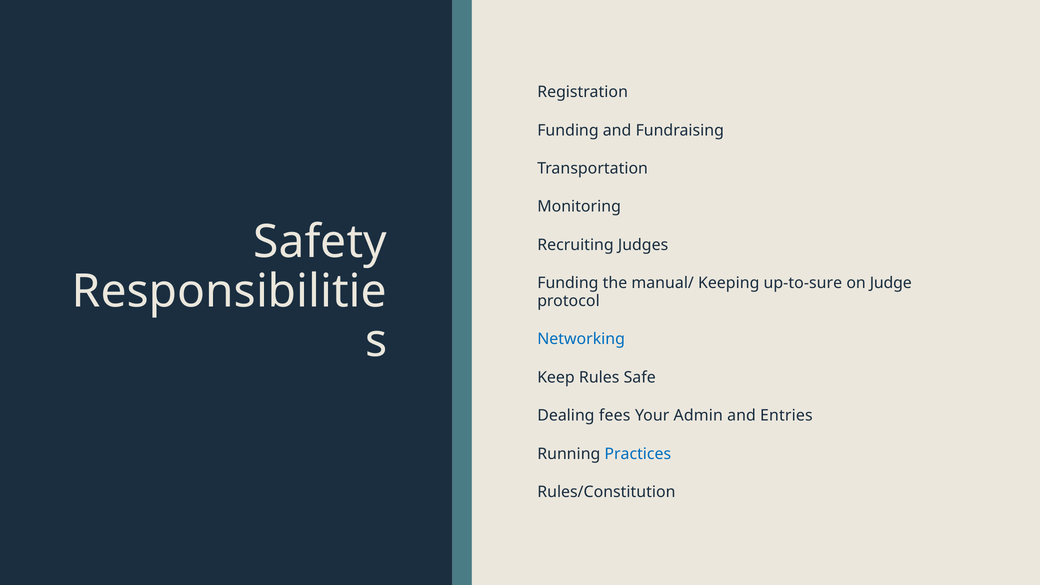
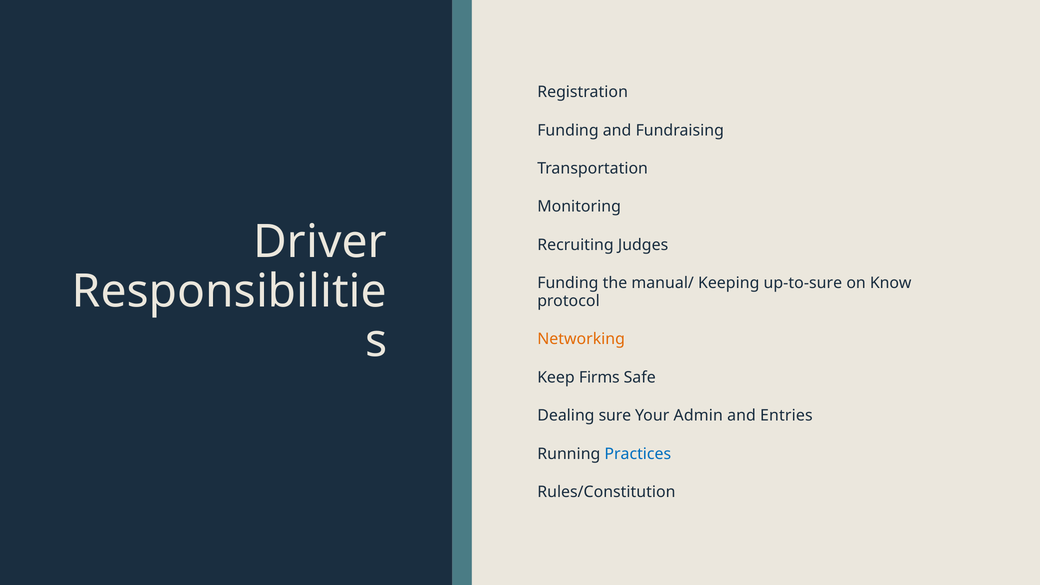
Safety: Safety -> Driver (320, 242)
Judge: Judge -> Know (891, 283)
Networking colour: blue -> orange (581, 339)
Rules: Rules -> Firms (599, 377)
fees: fees -> sure (615, 416)
